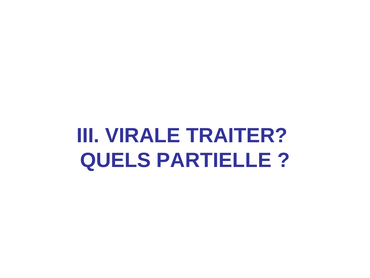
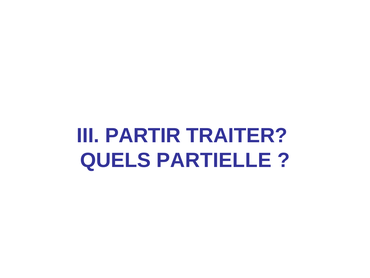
VIRALE: VIRALE -> PARTIR (143, 135)
